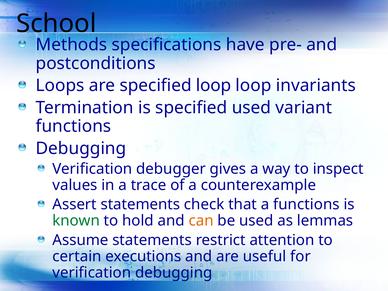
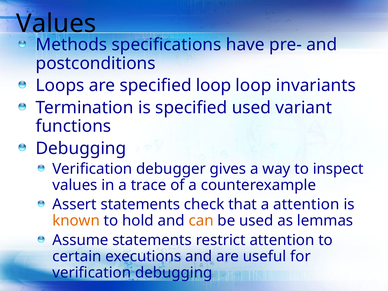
School: School -> Values (56, 24)
a functions: functions -> attention (306, 204)
known colour: green -> orange (76, 221)
